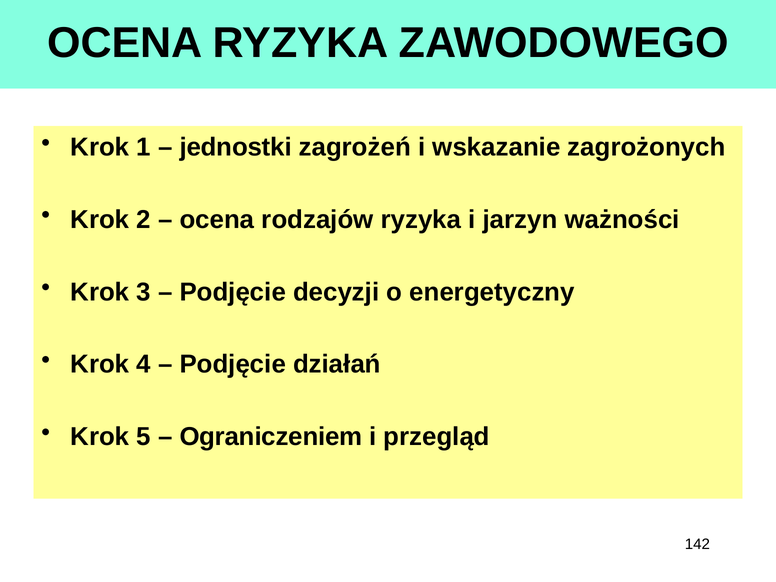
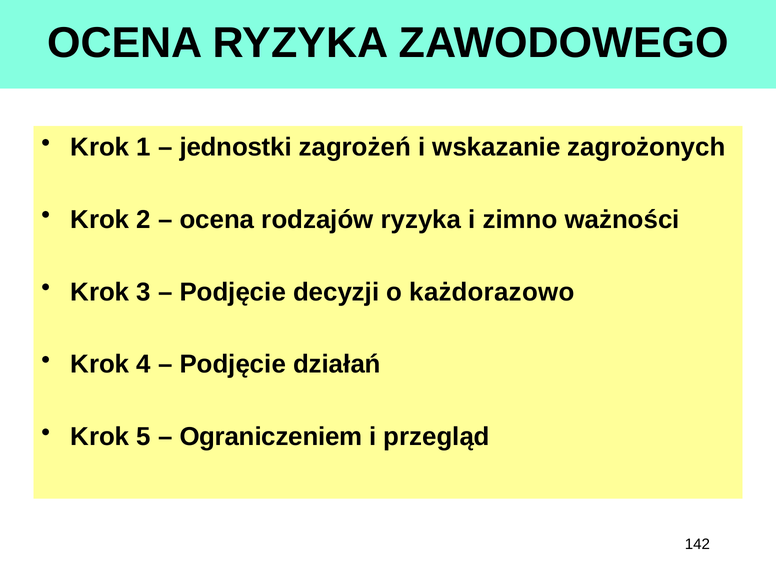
jarzyn: jarzyn -> zimno (520, 220)
energetyczny: energetyczny -> każdorazowo (492, 292)
